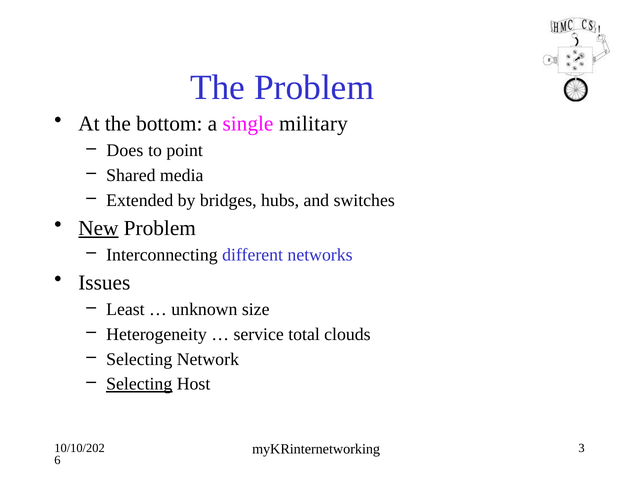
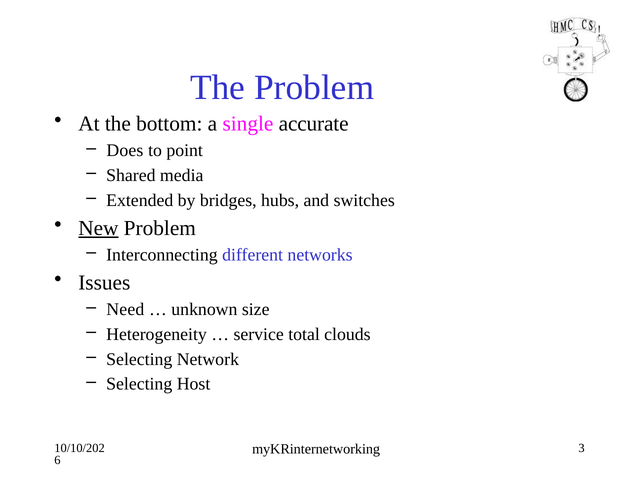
military: military -> accurate (314, 124)
Least: Least -> Need (125, 310)
Selecting underline: present -> none (139, 384)
